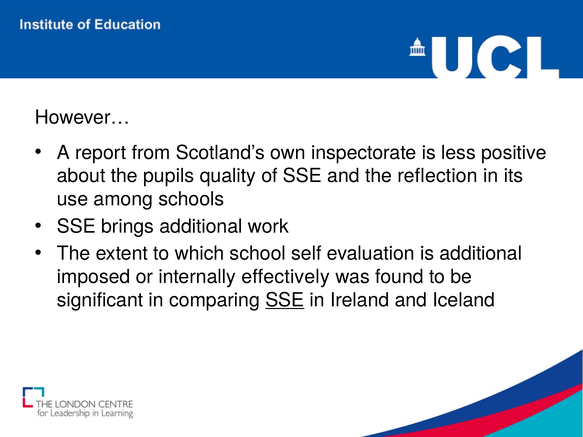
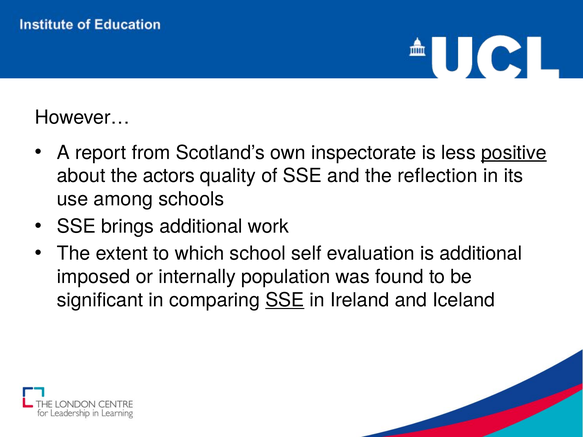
positive underline: none -> present (514, 153)
pupils: pupils -> actors (169, 176)
effectively: effectively -> population (286, 277)
